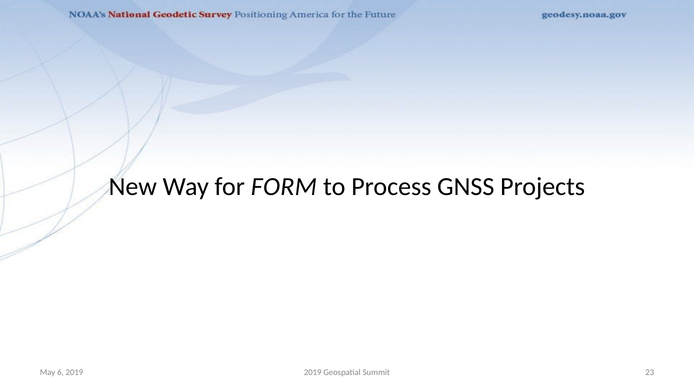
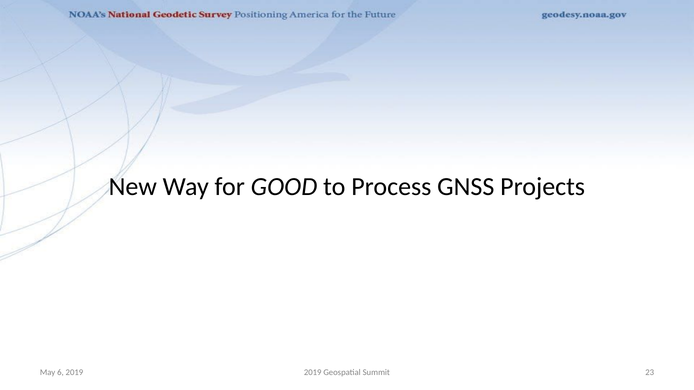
FORM: FORM -> GOOD (284, 187)
